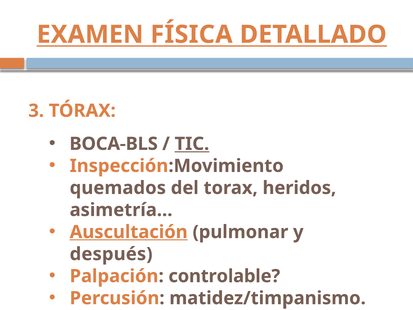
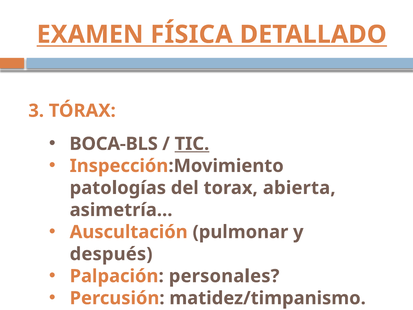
quemados: quemados -> patologías (118, 188)
heridos: heridos -> abierta (299, 188)
Auscultación underline: present -> none (129, 232)
controlable: controlable -> personales (224, 276)
